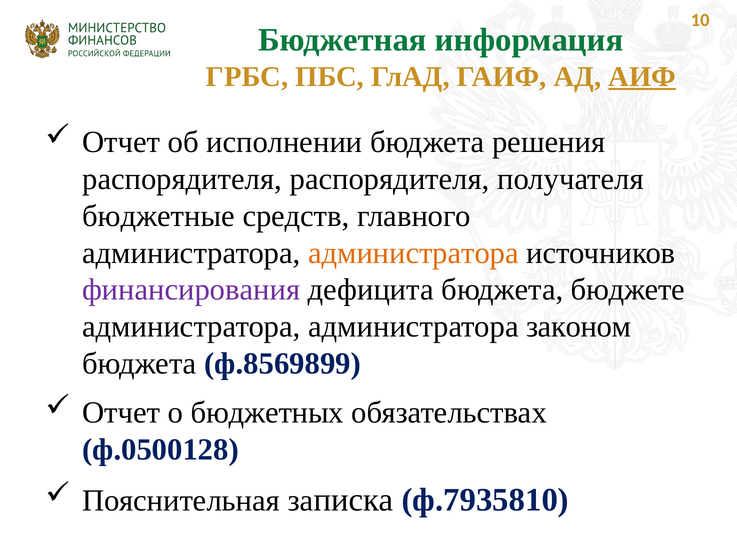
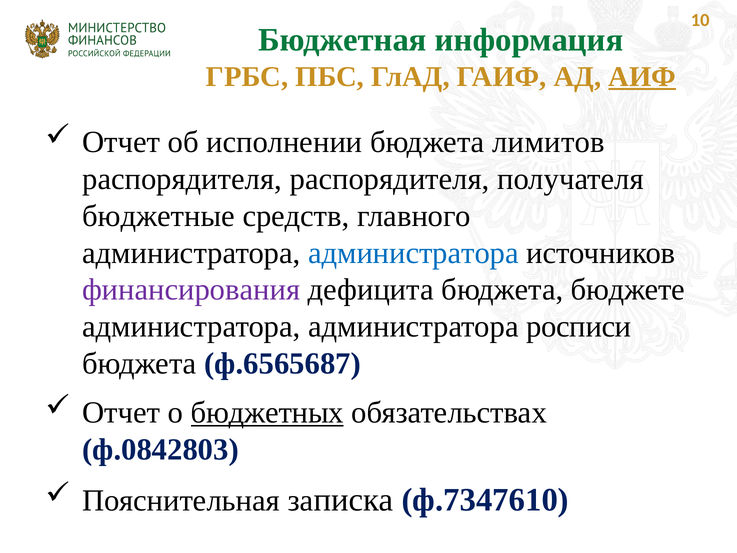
решения: решения -> лимитов (549, 142)
администратора colour: orange -> blue (413, 253)
законом: законом -> росписи (579, 326)
ф.8569899: ф.8569899 -> ф.6565687 (283, 363)
бюджетных underline: none -> present (267, 412)
ф.0500128: ф.0500128 -> ф.0842803 (161, 449)
ф.7935810: ф.7935810 -> ф.7347610 (485, 500)
